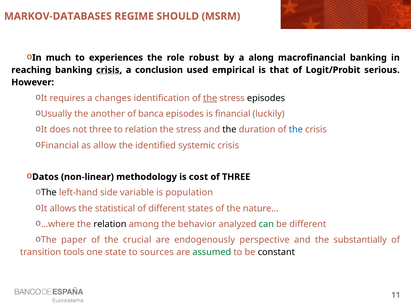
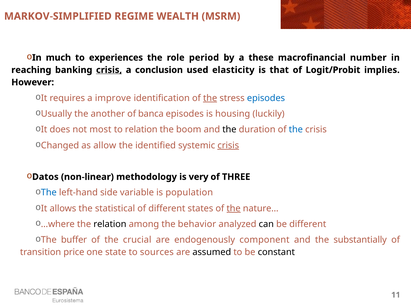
MARKOV-DATABASES: MARKOV-DATABASES -> MARKOV-SIMPLIFIED (58, 16)
SHOULD: SHOULD -> WEALTH (178, 16)
robust: robust -> period (204, 58)
along: along -> these (261, 58)
macrofinancial banking: banking -> number (368, 58)
empirical: empirical -> elasticity (233, 70)
serious: serious -> implies (382, 70)
changes: changes -> improve (113, 98)
episodes colour: black -> blue (266, 98)
is financial: financial -> housing (233, 114)
not three: three -> most (100, 130)
stress: stress -> boom (189, 130)
Financial: Financial -> Changed (60, 145)
crisis underline: none -> present (228, 145)
cost: cost -> very (199, 177)
The colour: black -> blue (49, 193)
the underline: none -> present (234, 209)
can colour: green -> black (266, 224)
paper: paper -> buffer (74, 240)
perspective: perspective -> component (264, 240)
tools: tools -> price (74, 252)
assumed colour: green -> black (212, 252)
